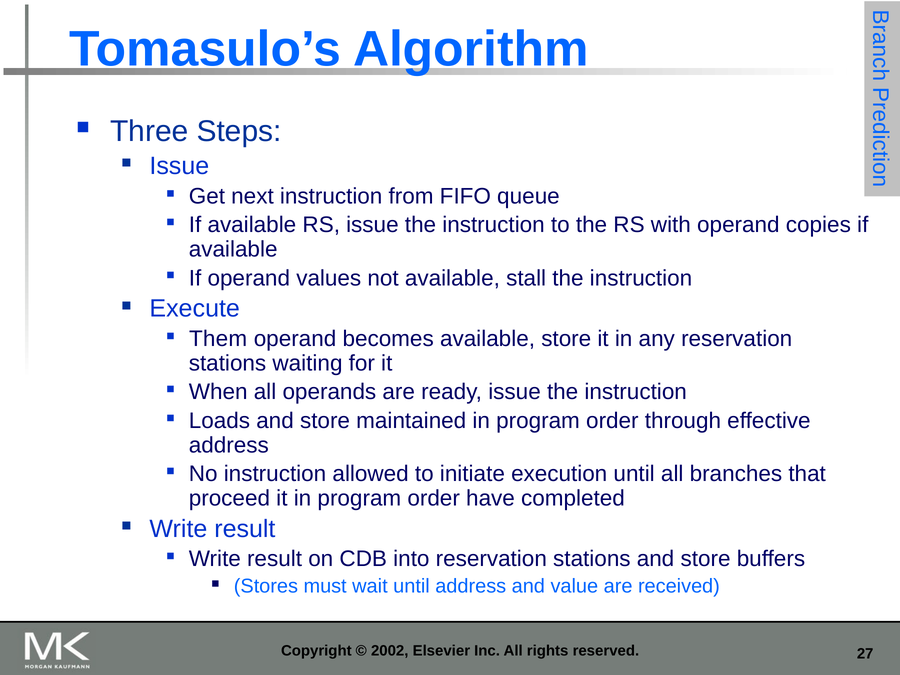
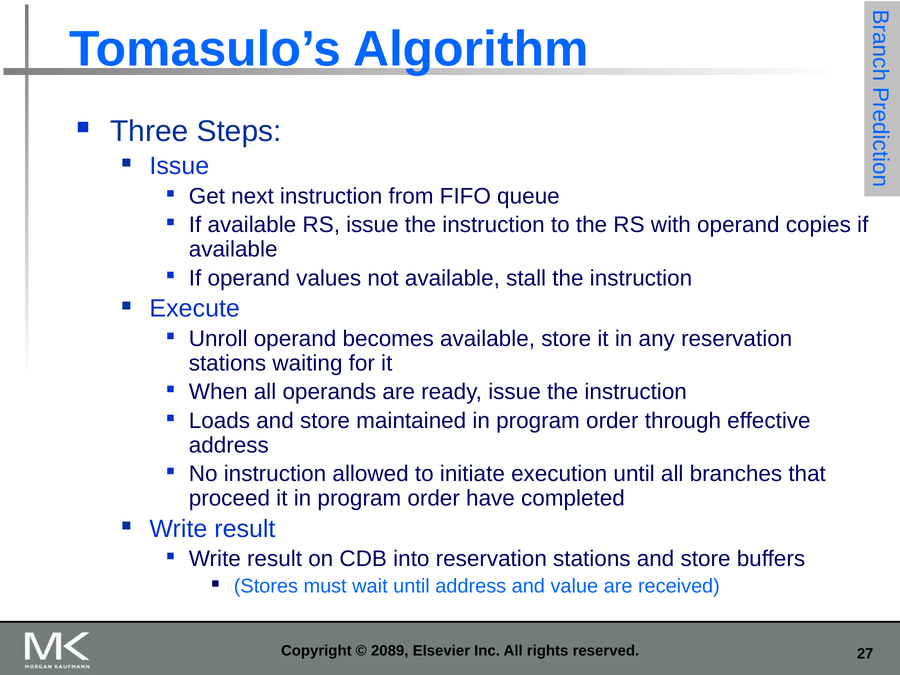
Them: Them -> Unroll (218, 339)
2002: 2002 -> 2089 (390, 651)
